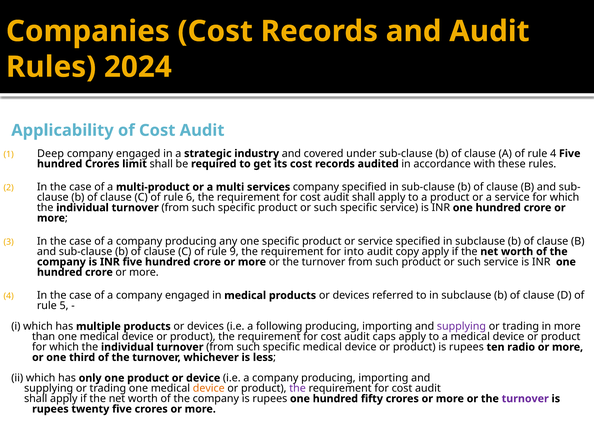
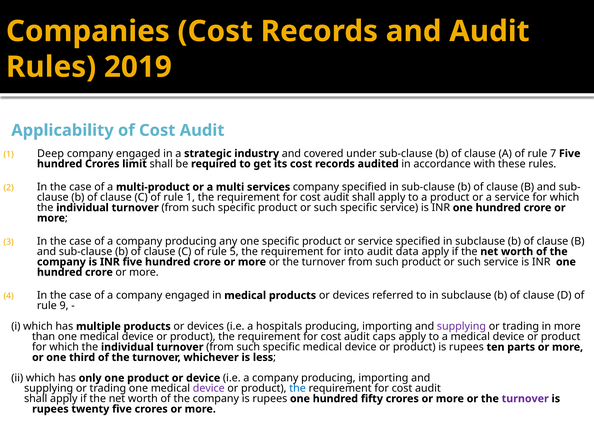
2024: 2024 -> 2019 (138, 67)
rule 4: 4 -> 7 (553, 153)
rule 6: 6 -> 1 (190, 197)
9: 9 -> 5 (234, 251)
copy: copy -> data (407, 251)
5: 5 -> 9 (64, 305)
following: following -> hospitals (279, 326)
radio: radio -> parts (521, 347)
device colour: orange -> purple (209, 388)
the colour: purple -> blue (298, 388)
